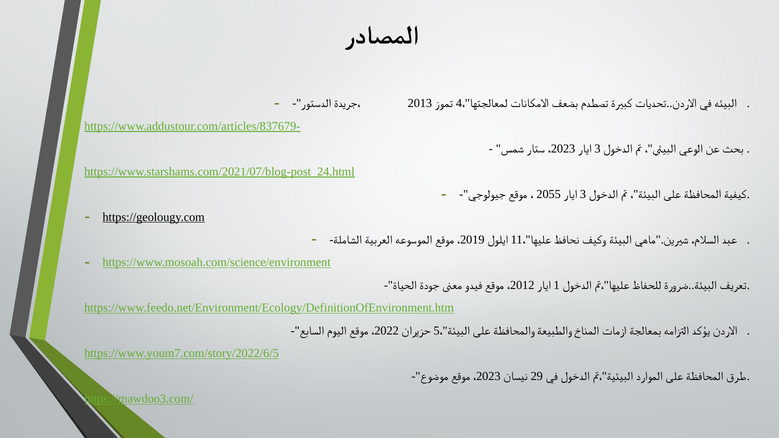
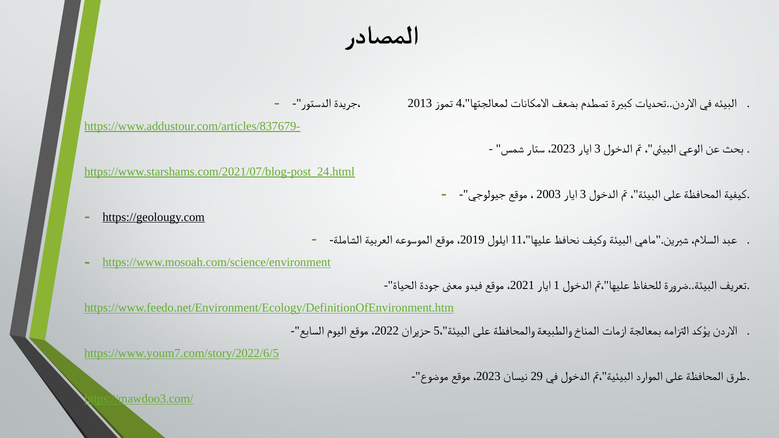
2055: 2055 -> 2003 (549, 194)
2012: 2012 -> 2021 (522, 285)
